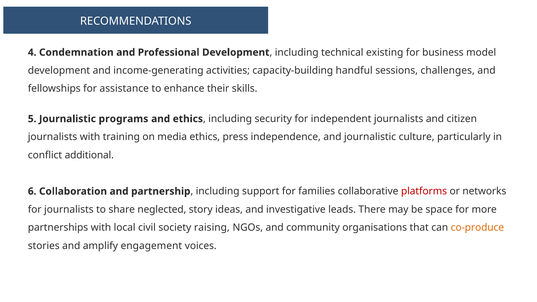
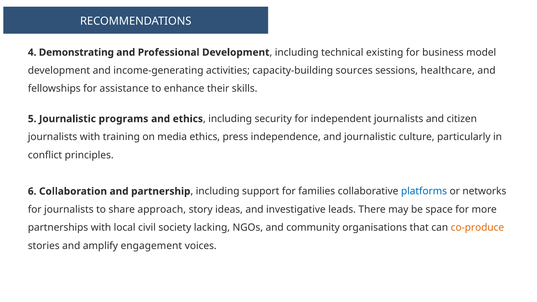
Condemnation: Condemnation -> Demonstrating (76, 52)
handful: handful -> sources (354, 71)
challenges: challenges -> healthcare (448, 71)
additional: additional -> principles (89, 155)
platforms colour: red -> blue (424, 191)
neglected: neglected -> approach (162, 209)
raising: raising -> lacking (212, 228)
